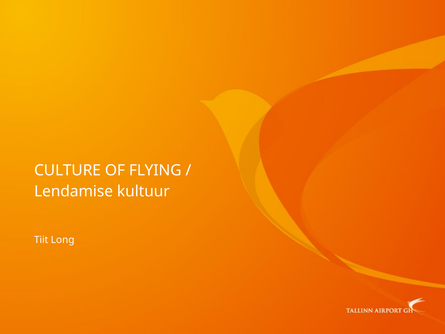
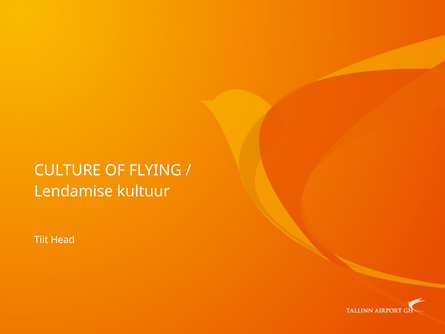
Long: Long -> Head (63, 240)
